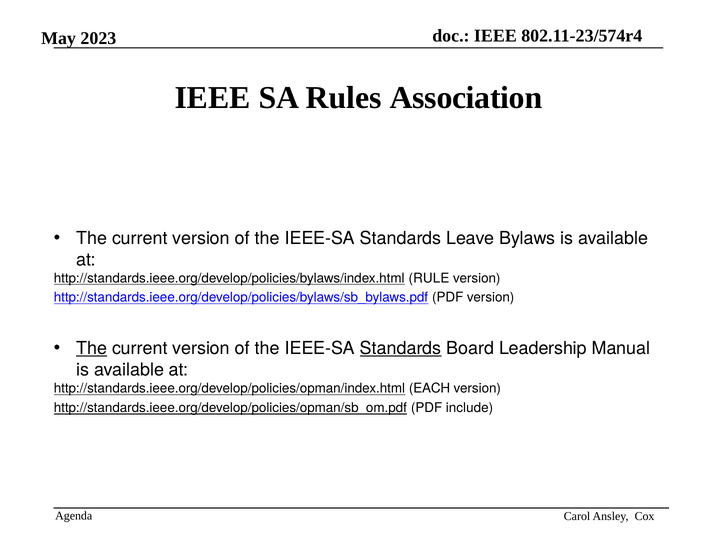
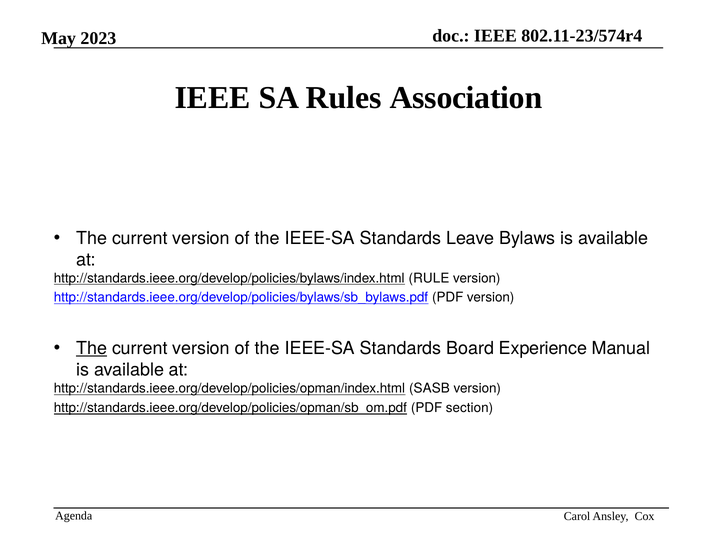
Standards underline: present -> none (401, 348)
Leadership: Leadership -> Experience (543, 348)
EACH: EACH -> SASB (429, 388)
include: include -> section (469, 408)
